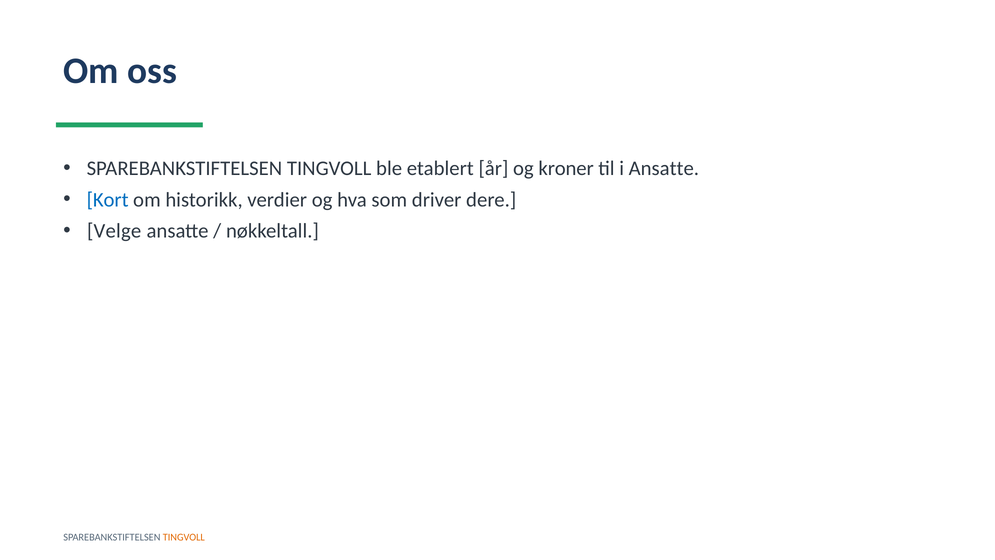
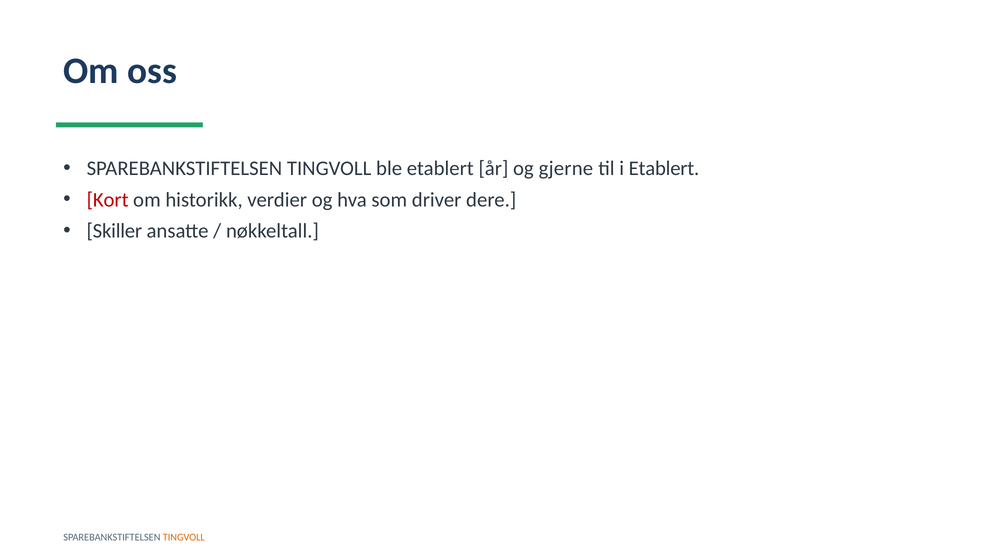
kroner: kroner -> gjerne (566, 169)
i Ansatte: Ansatte -> Etablert (664, 169)
Kort colour: blue -> red (108, 200)
Velge: Velge -> Skiller (114, 231)
